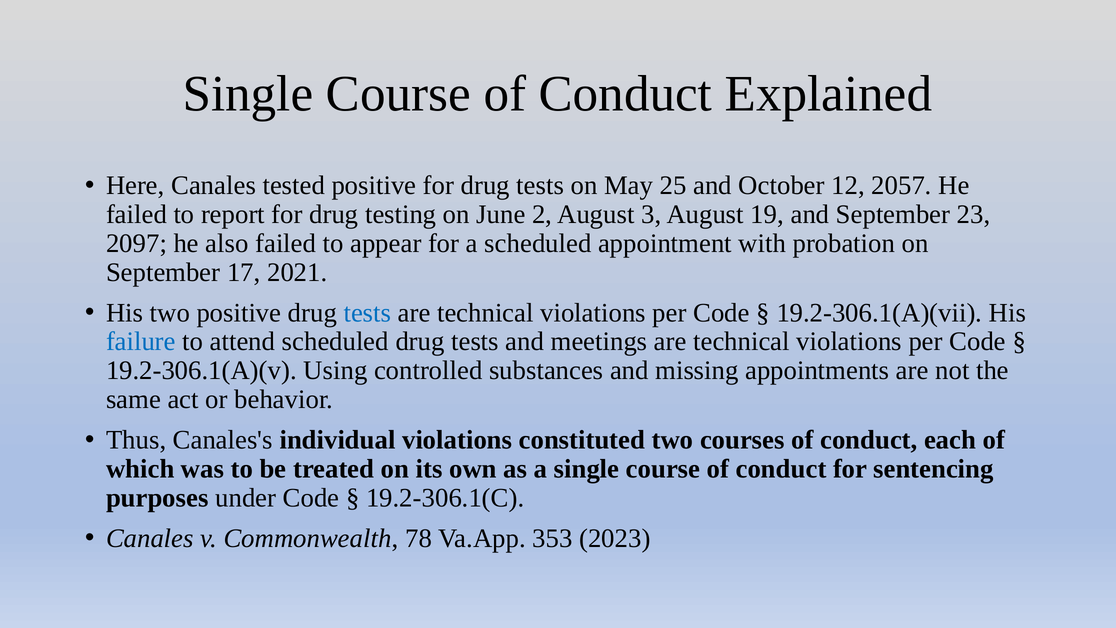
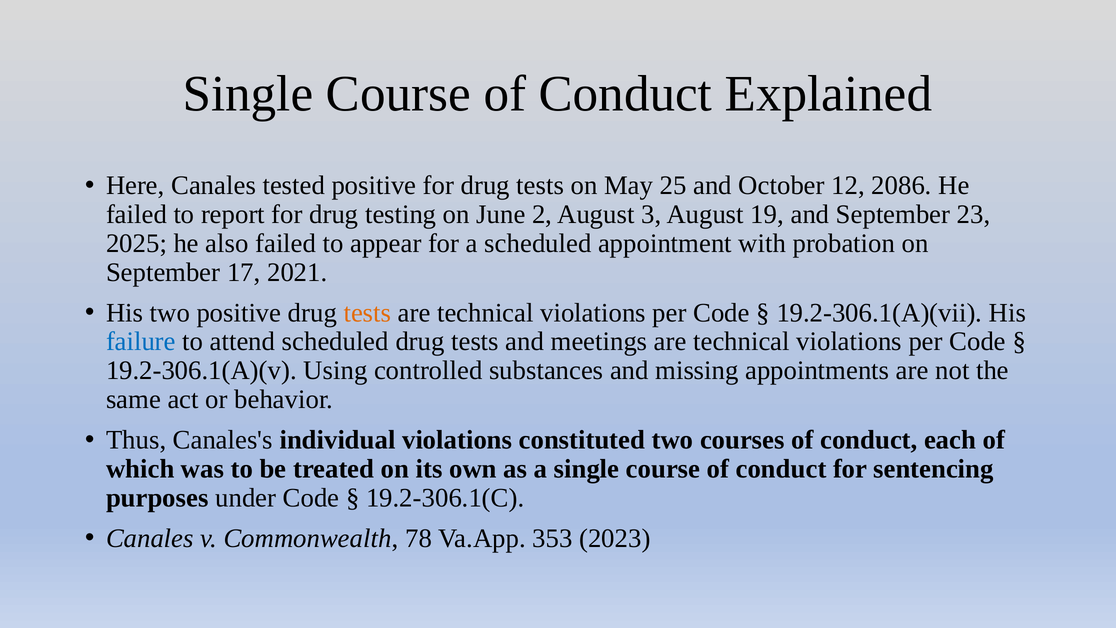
2057: 2057 -> 2086 (901, 186)
2097: 2097 -> 2025 (136, 243)
tests colour: blue -> orange (367, 313)
